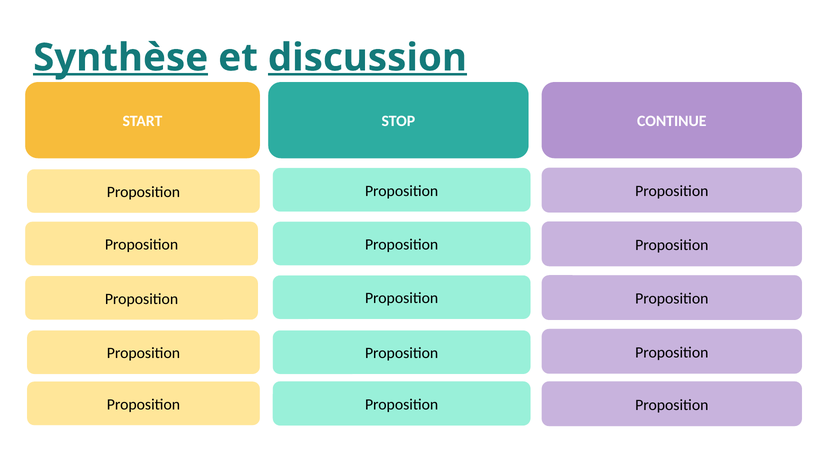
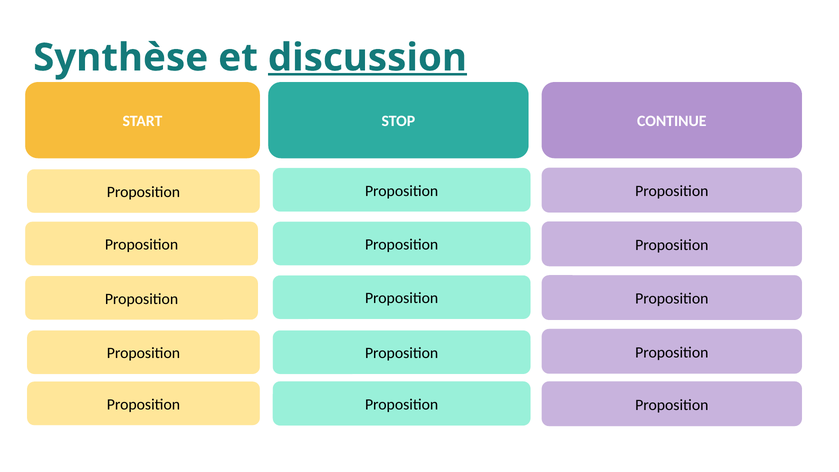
Synthèse underline: present -> none (121, 58)
